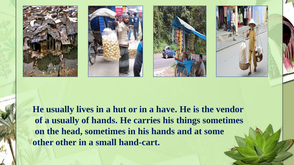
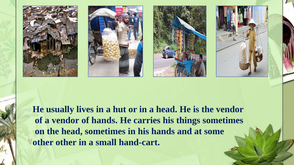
a have: have -> head (167, 109)
a usually: usually -> vendor (65, 120)
